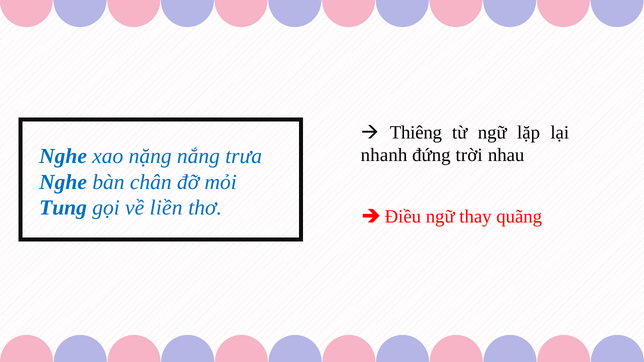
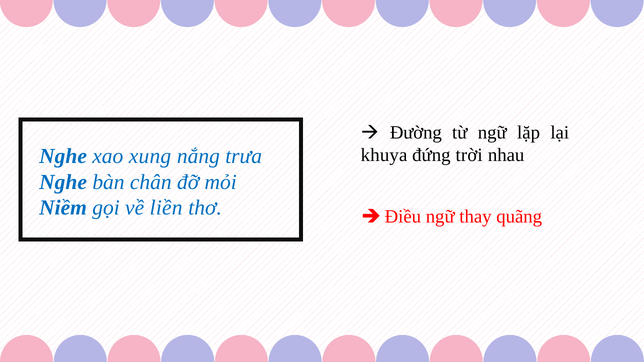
Thiêng: Thiêng -> Đường (416, 133)
nặng: nặng -> xung (150, 156)
nhanh: nhanh -> khuya (384, 155)
Tung: Tung -> Niềm (63, 208)
